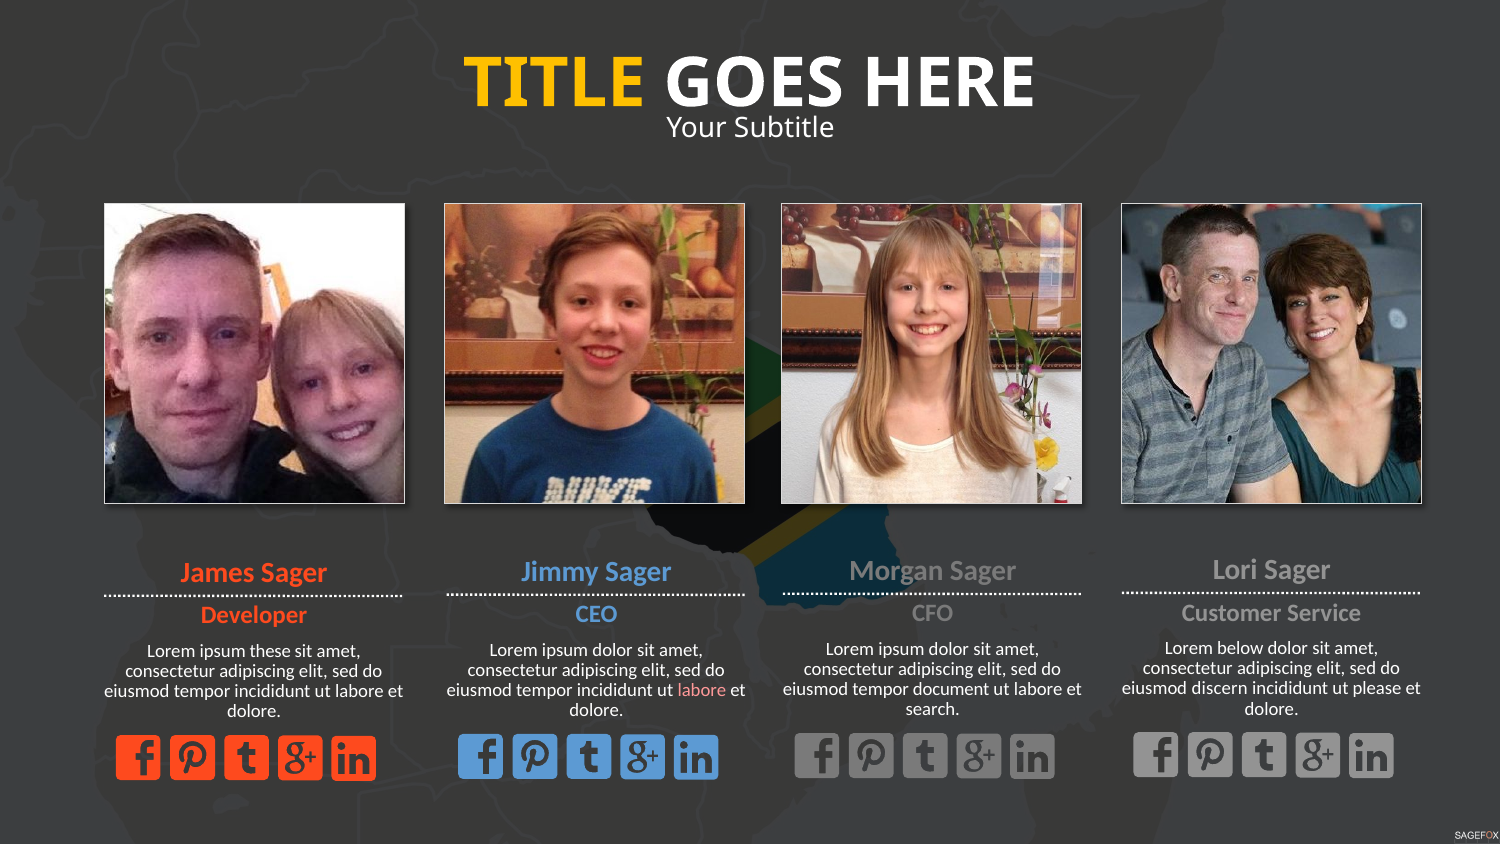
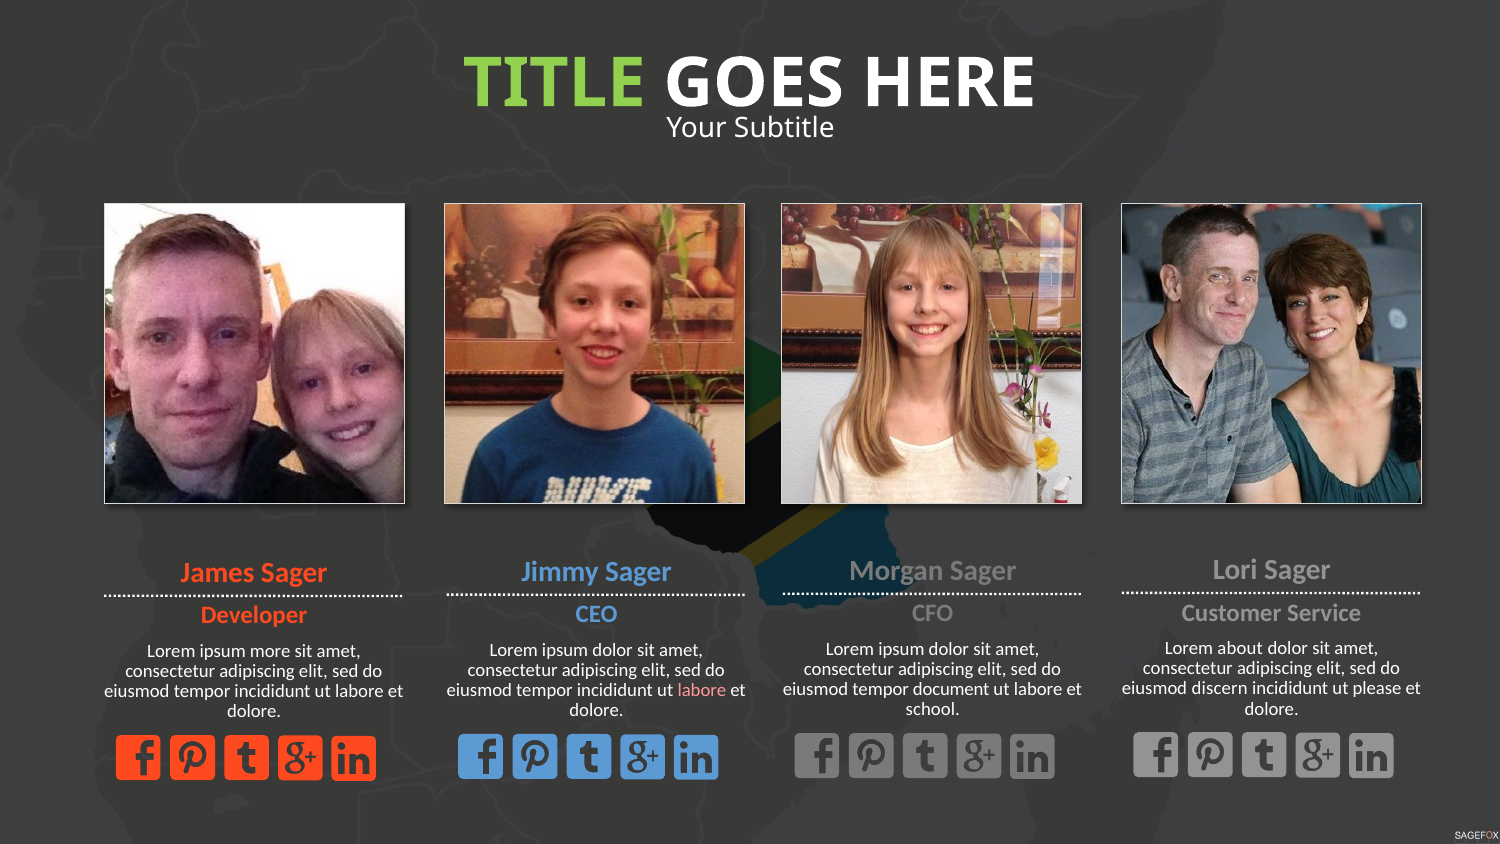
TITLE colour: yellow -> light green (554, 83)
below: below -> about (1240, 648)
these: these -> more (270, 651)
search: search -> school (933, 710)
